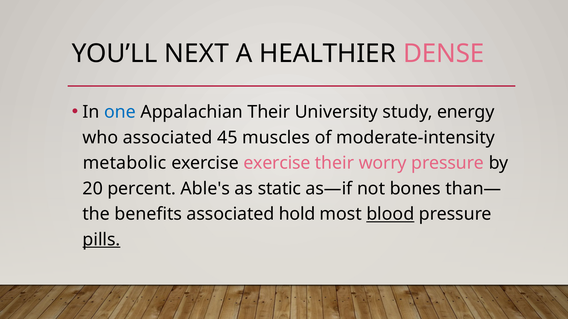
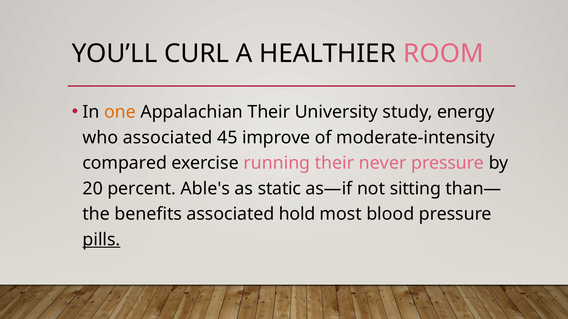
NEXT: NEXT -> CURL (197, 54)
DENSE: DENSE -> ROOM (443, 54)
one colour: blue -> orange (120, 112)
muscles: muscles -> improve (276, 138)
metabolic: metabolic -> compared (125, 163)
exercise exercise: exercise -> running (277, 163)
worry: worry -> never (383, 163)
bones: bones -> sitting (415, 189)
blood underline: present -> none (390, 214)
